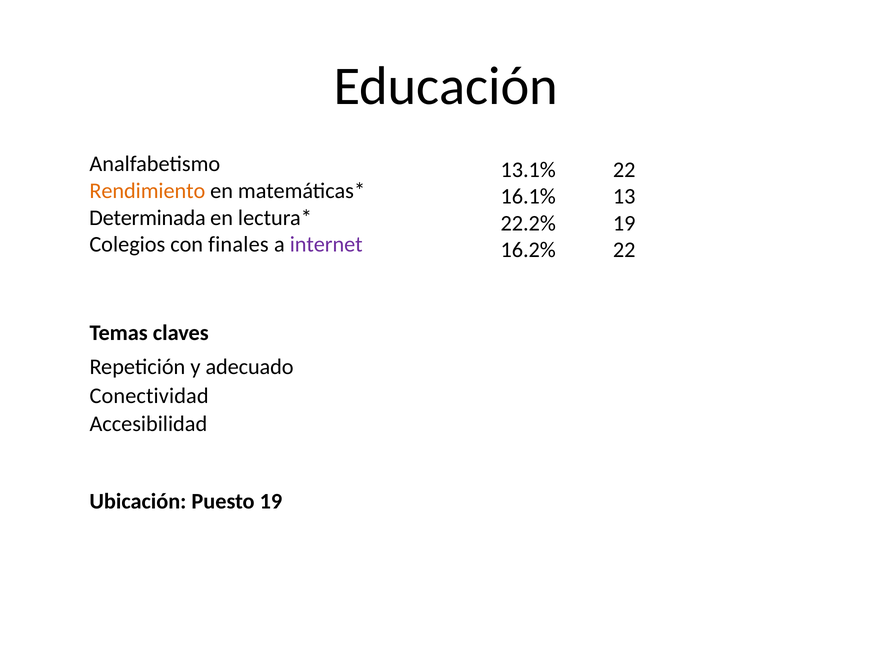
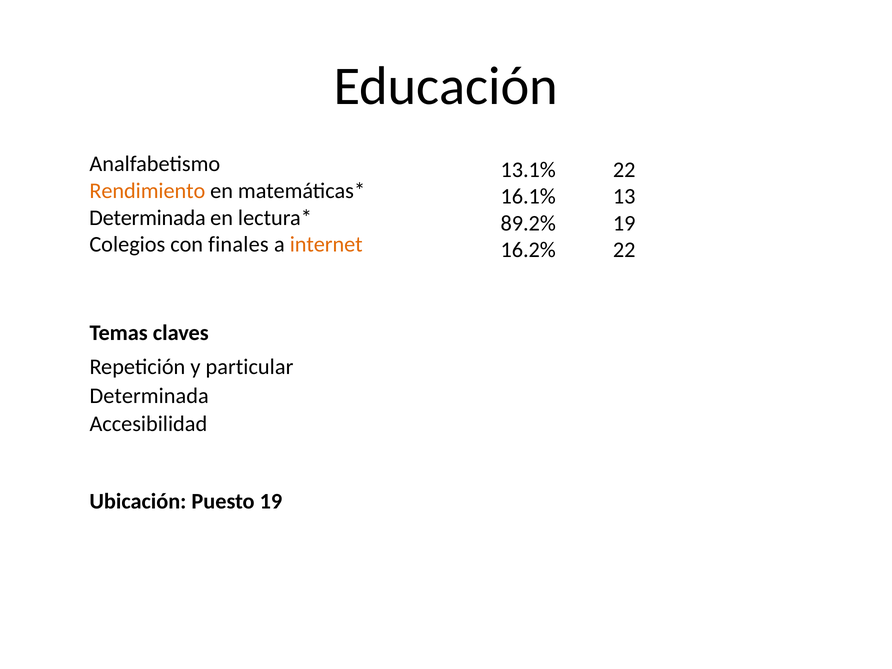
22.2%: 22.2% -> 89.2% (528, 223)
internet colour: purple -> orange (326, 244)
adecuado: adecuado -> particular (249, 367)
Conectividad: Conectividad -> Determinada (149, 396)
